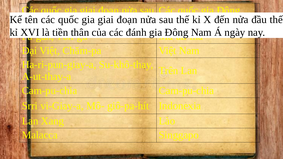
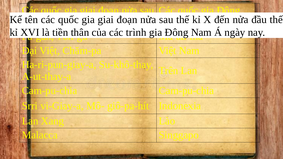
đánh: đánh -> trình (136, 32)
